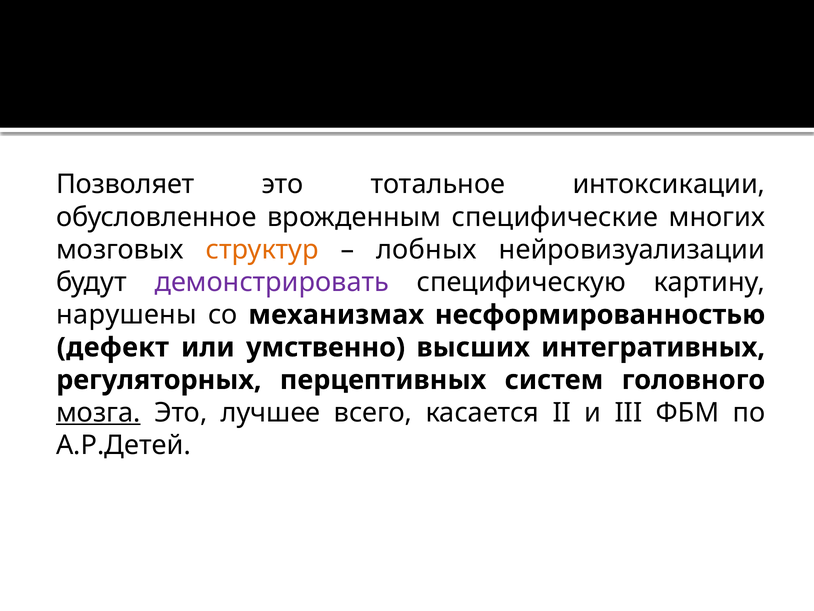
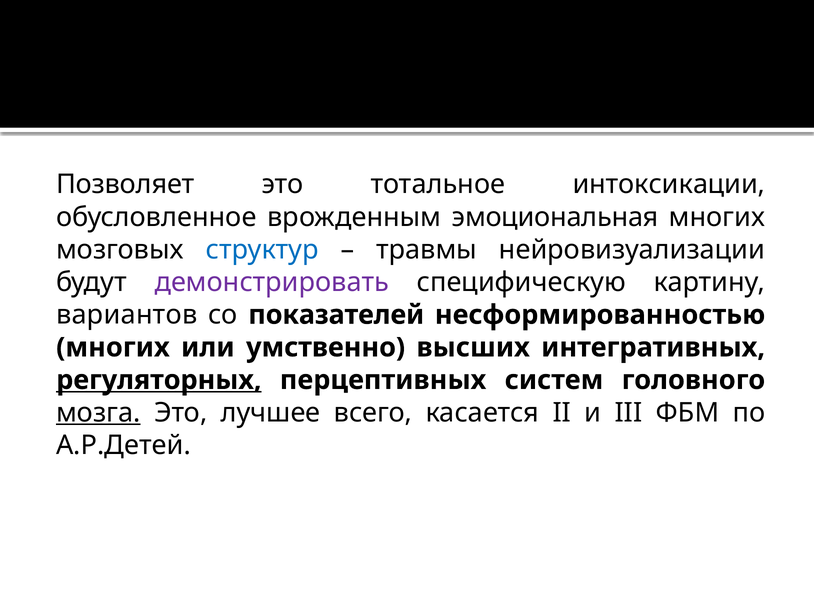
специфические: специфические -> эмоциональная (555, 217)
структур colour: orange -> blue (262, 249)
лобных: лобных -> травмы (427, 249)
нарушены: нарушены -> вариантов (127, 315)
механизмах: механизмах -> показателей (336, 315)
дефект: дефект -> многих (113, 347)
регуляторных underline: none -> present (159, 380)
